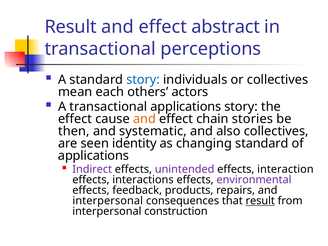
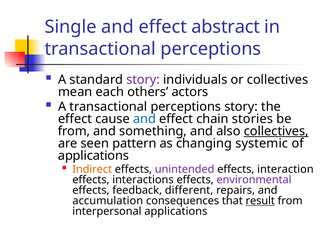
Result: Result -> Single (71, 27)
story colour: blue -> purple (143, 80)
A transactional applications: applications -> perceptions (186, 107)
and colour: orange -> blue (144, 119)
then: then -> from (74, 131)
systematic: systematic -> something (153, 131)
collectives underline: none -> present (276, 131)
identity: identity -> pattern (134, 143)
changing standard: standard -> systemic (262, 143)
Indirect colour: purple -> orange (92, 169)
products: products -> different (189, 190)
interpersonal: interpersonal -> accumulation (108, 201)
interpersonal construction: construction -> applications (176, 211)
